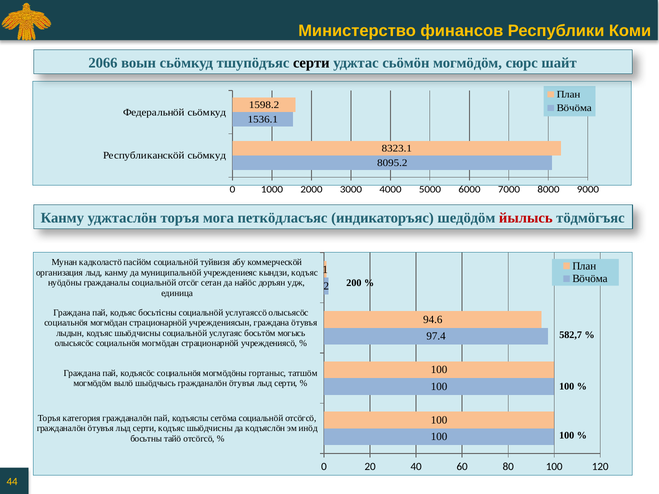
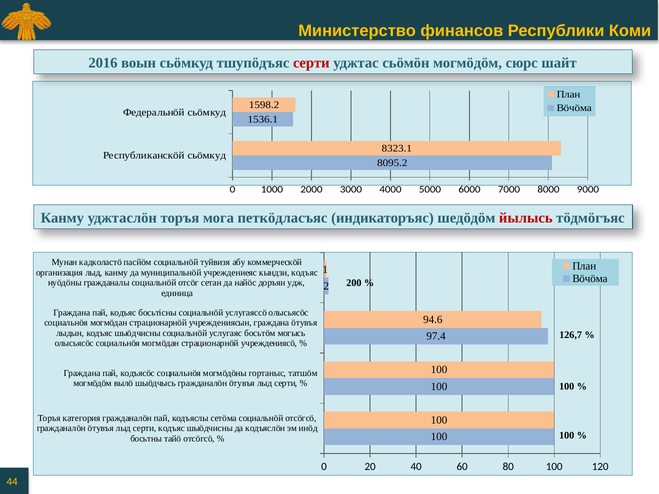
2066: 2066 -> 2016 (103, 63)
серти colour: black -> red (311, 63)
582,7: 582,7 -> 126,7 (571, 335)
